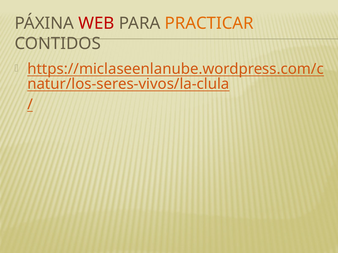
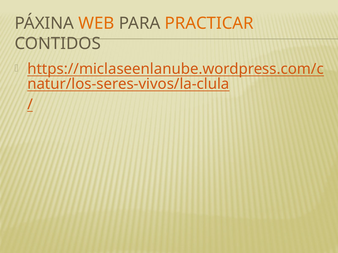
WEB colour: red -> orange (96, 23)
